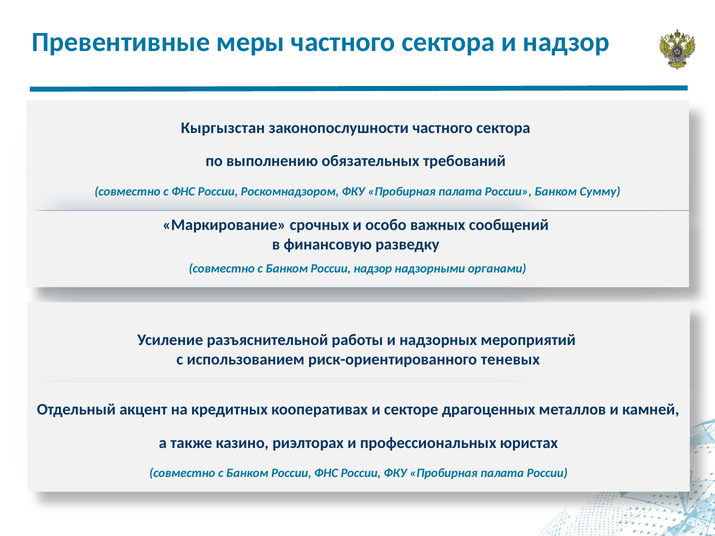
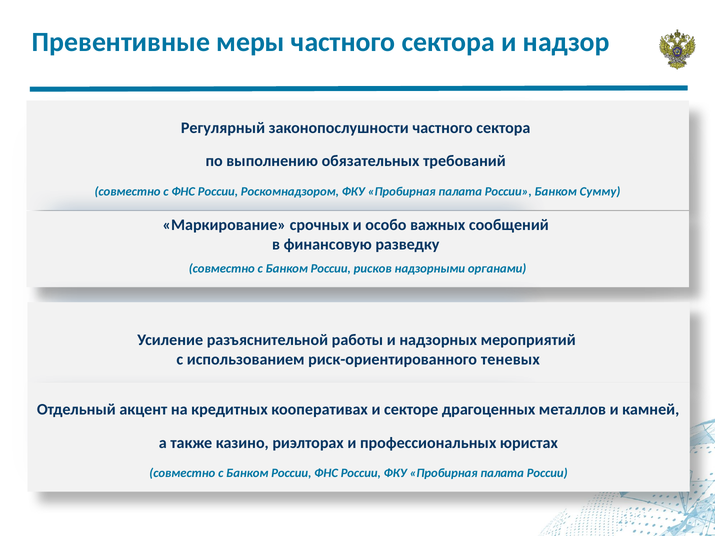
Кыргызстан: Кыргызстан -> Регулярный (223, 128)
России надзор: надзор -> рисков (373, 269)
